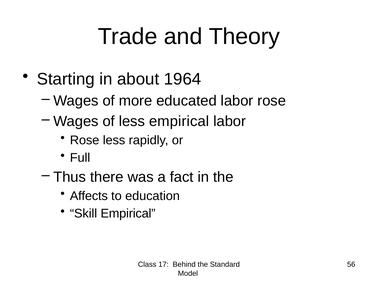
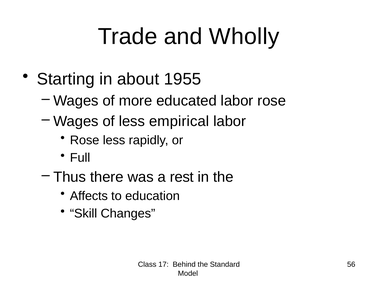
Theory: Theory -> Wholly (244, 37)
1964: 1964 -> 1955 (183, 79)
fact: fact -> rest (182, 177)
Skill Empirical: Empirical -> Changes (128, 214)
